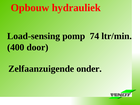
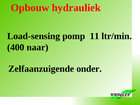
74: 74 -> 11 (94, 36)
door: door -> naar (38, 47)
